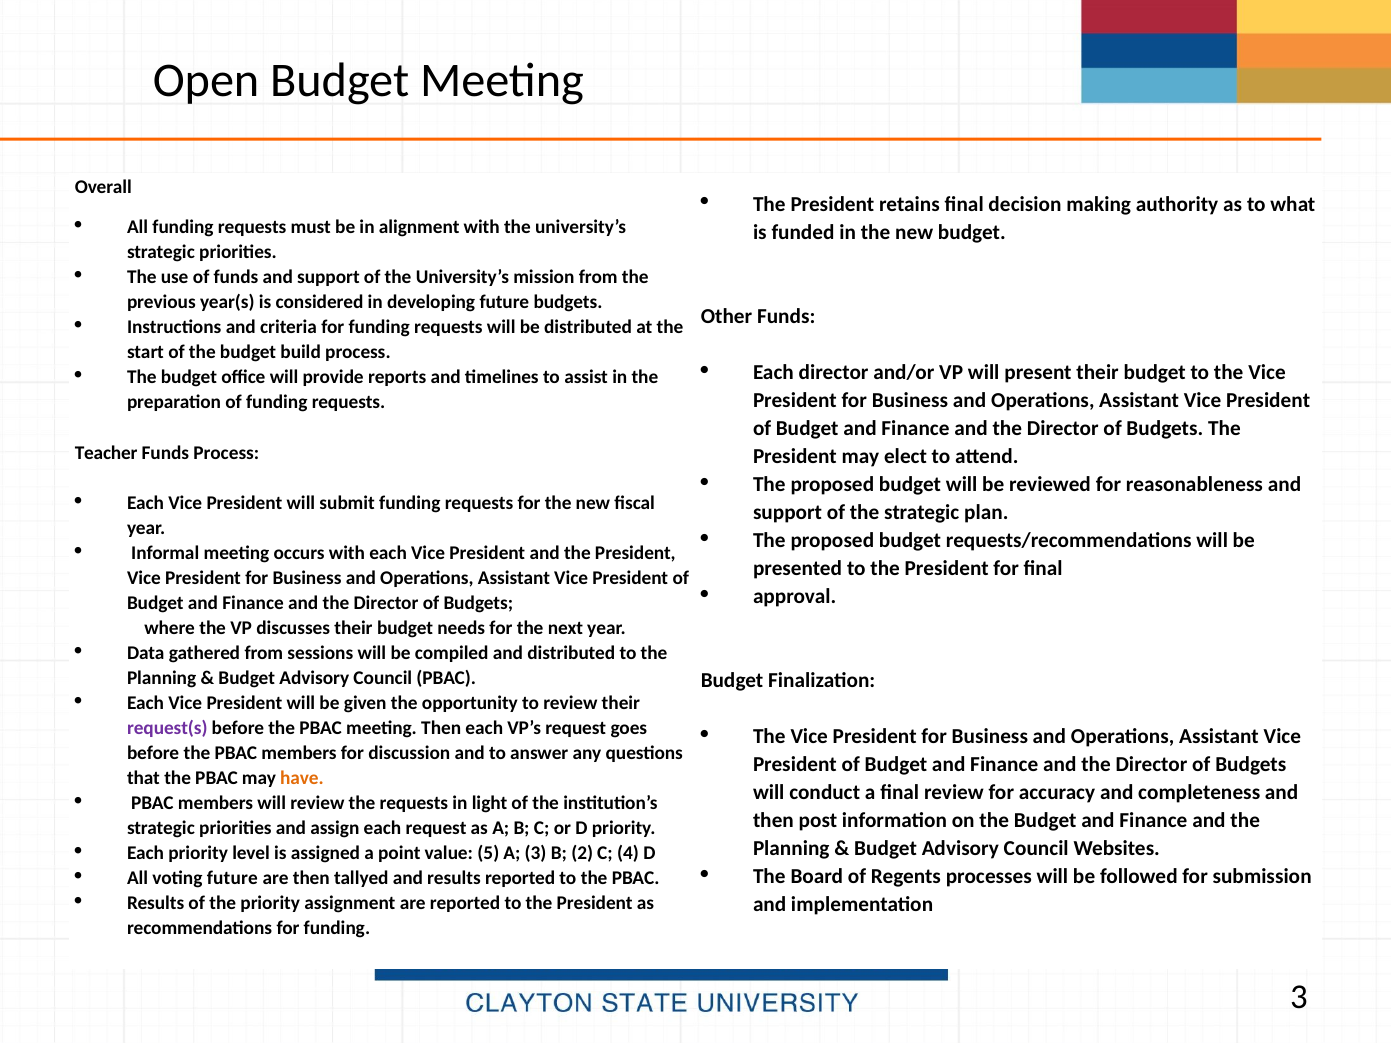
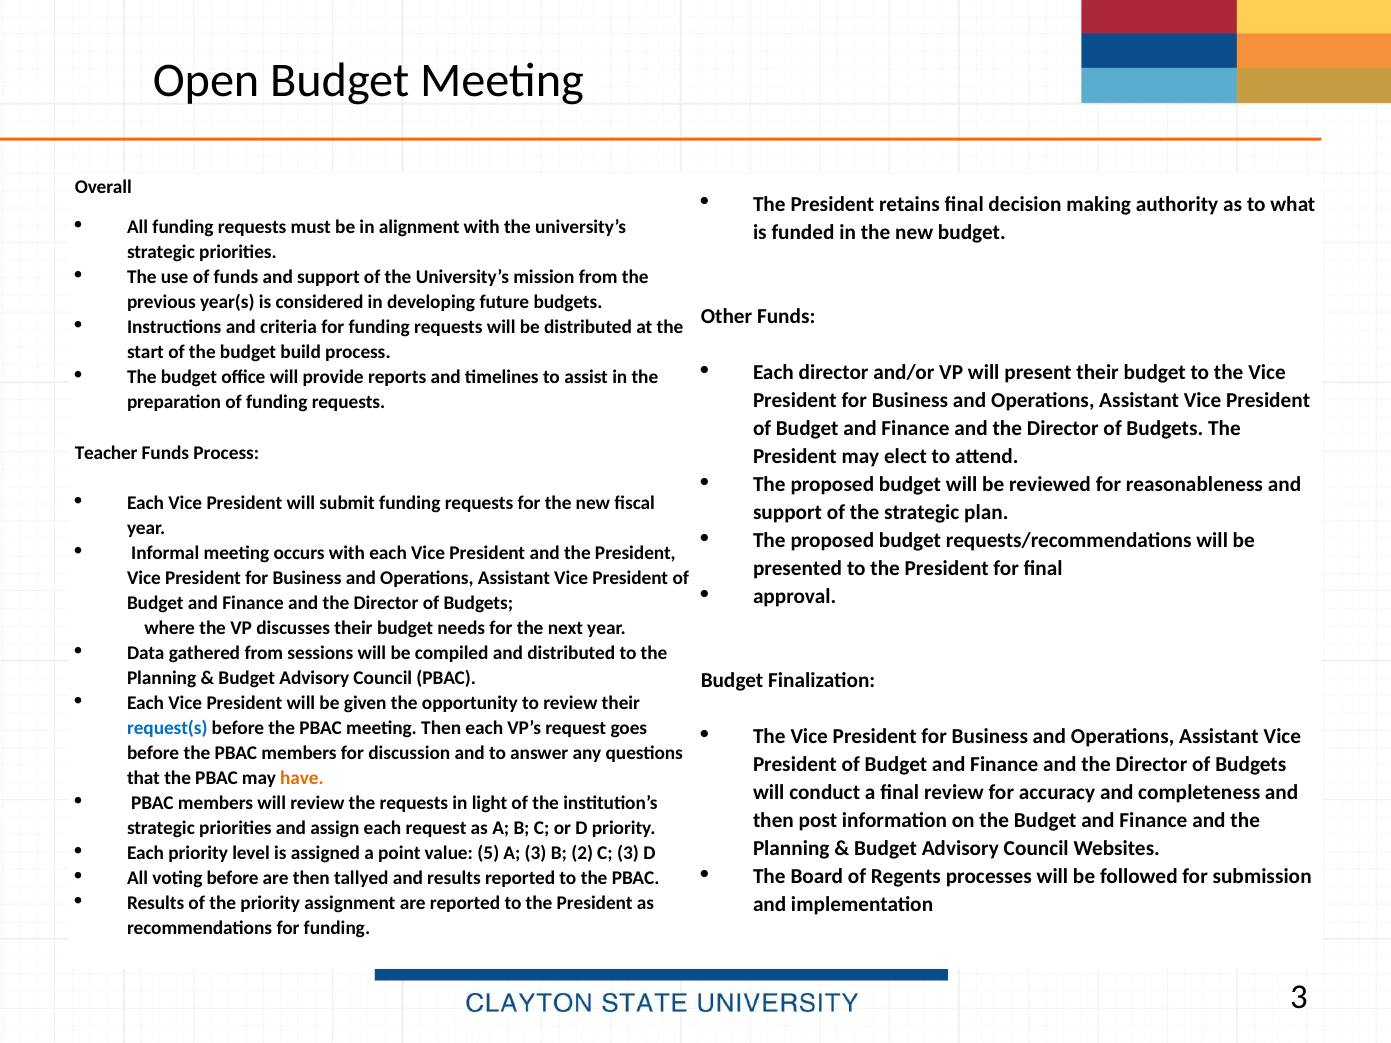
request(s colour: purple -> blue (167, 728)
C 4: 4 -> 3 (628, 853)
voting future: future -> before (233, 878)
